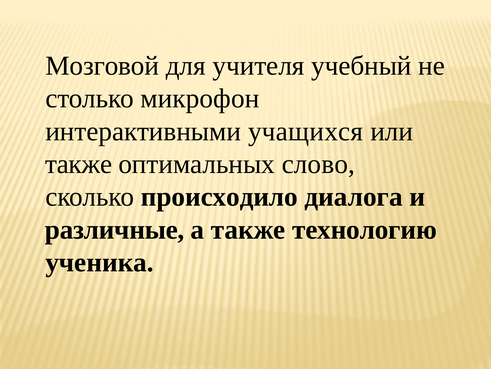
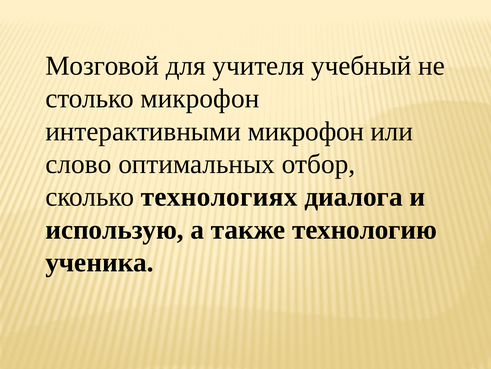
интерактивными учащихся: учащихся -> микрофон (306, 131)
также: также -> слово (78, 164)
слово: слово -> отбор (318, 164)
происходило: происходило -> технологиях (219, 197)
различные: различные -> использую (115, 229)
